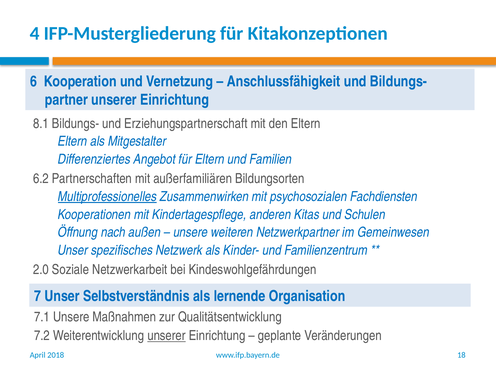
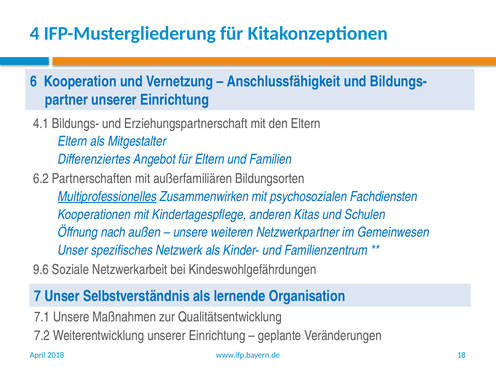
8.1: 8.1 -> 4.1 (41, 124)
2.0: 2.0 -> 9.6 (41, 270)
unserer underline: present -> none (167, 336)
